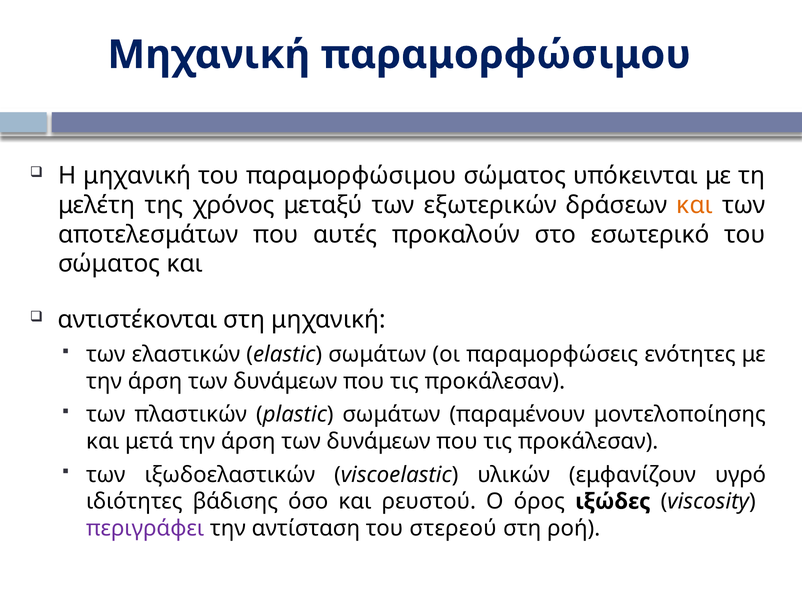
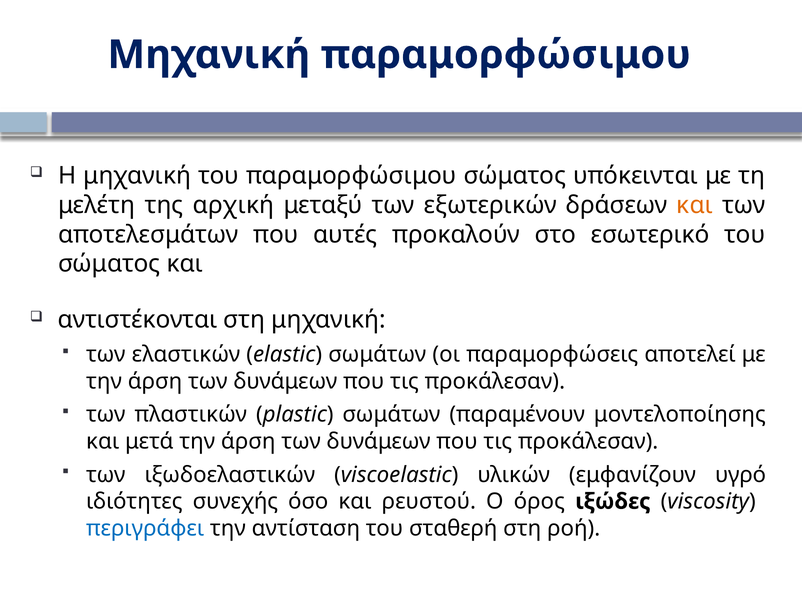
χρόνος: χρόνος -> αρχική (233, 205)
ενότητες: ενότητες -> αποτελεί (690, 355)
βάδισης: βάδισης -> συνεχής (235, 502)
περιγράφει colour: purple -> blue (145, 529)
στερεού: στερεού -> σταθερή (453, 529)
